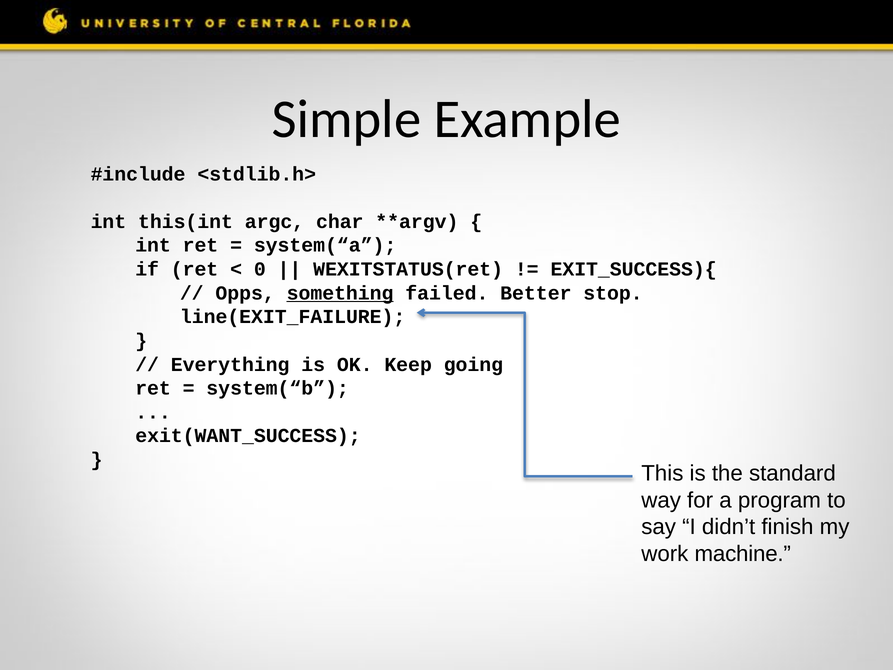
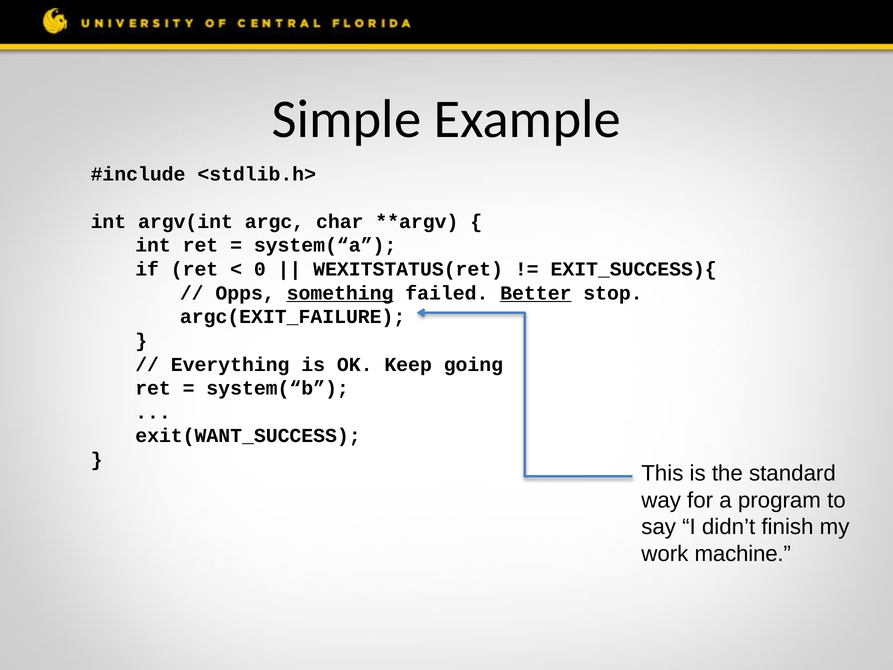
this(int: this(int -> argv(int (186, 222)
Better underline: none -> present (536, 293)
line(EXIT_FAILURE: line(EXIT_FAILURE -> argc(EXIT_FAILURE (293, 317)
